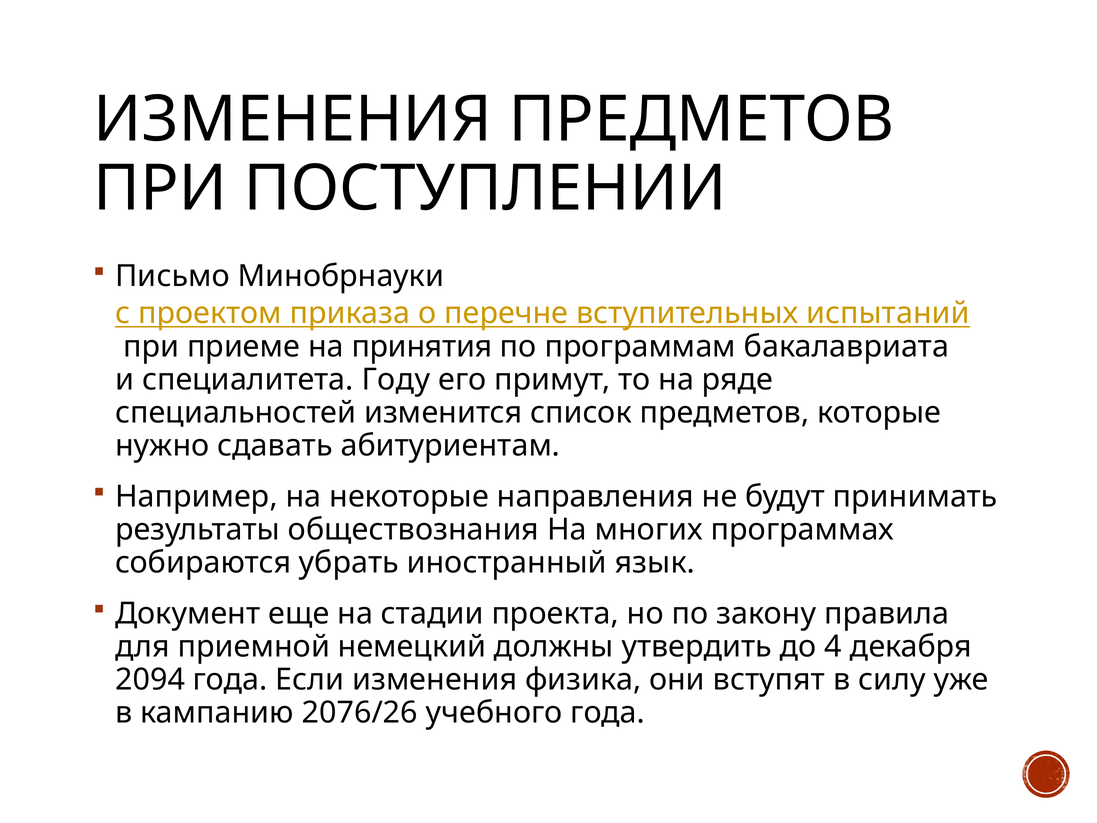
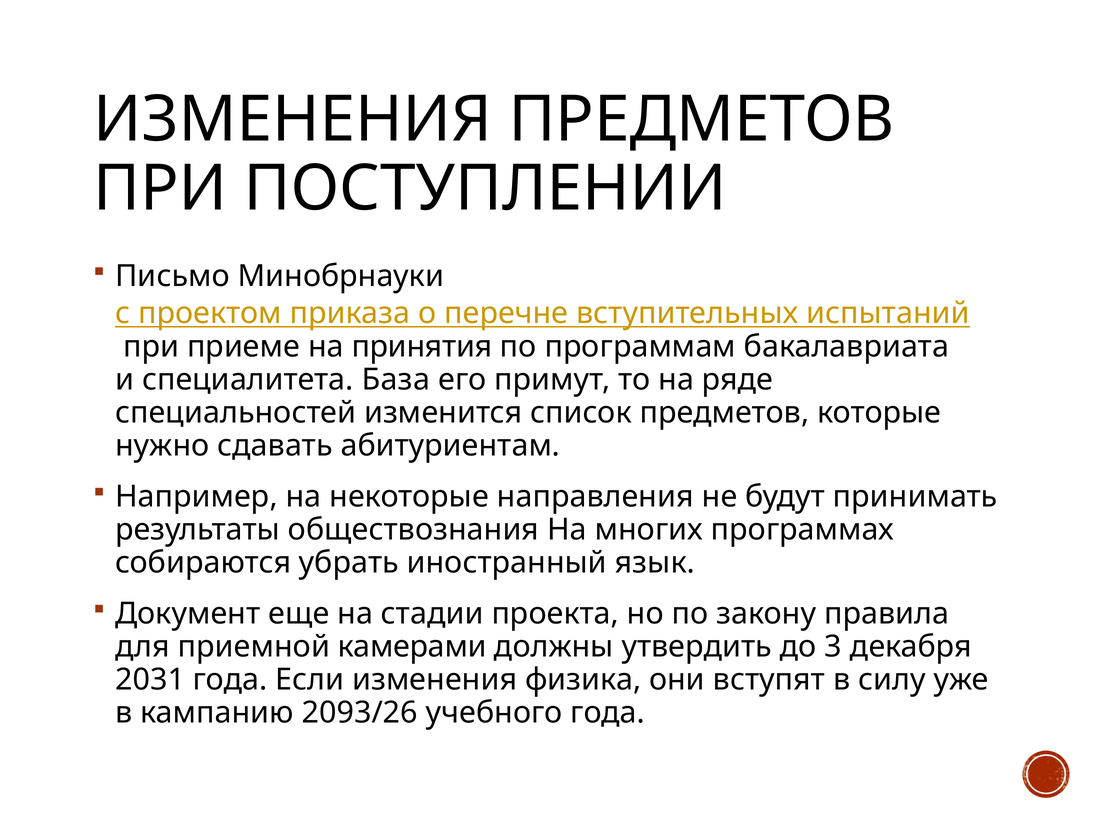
Году: Году -> База (396, 380)
немецкий: немецкий -> камерами (412, 647)
4: 4 -> 3 (833, 647)
2094: 2094 -> 2031 (150, 679)
2076/26: 2076/26 -> 2093/26 (360, 712)
